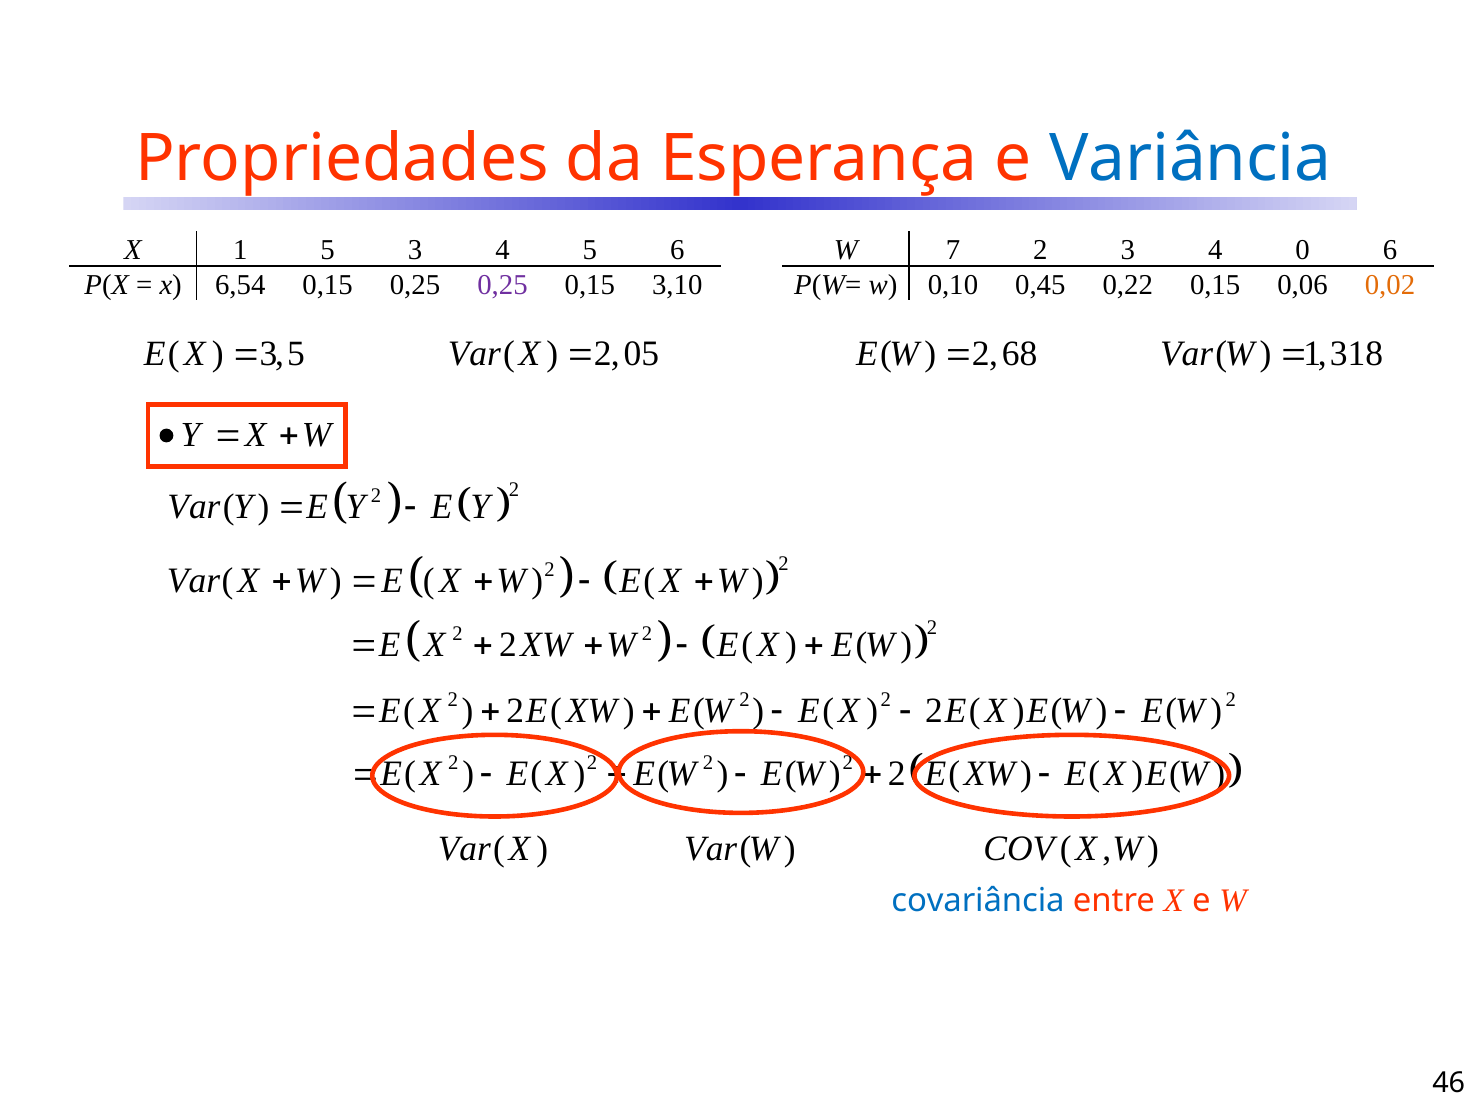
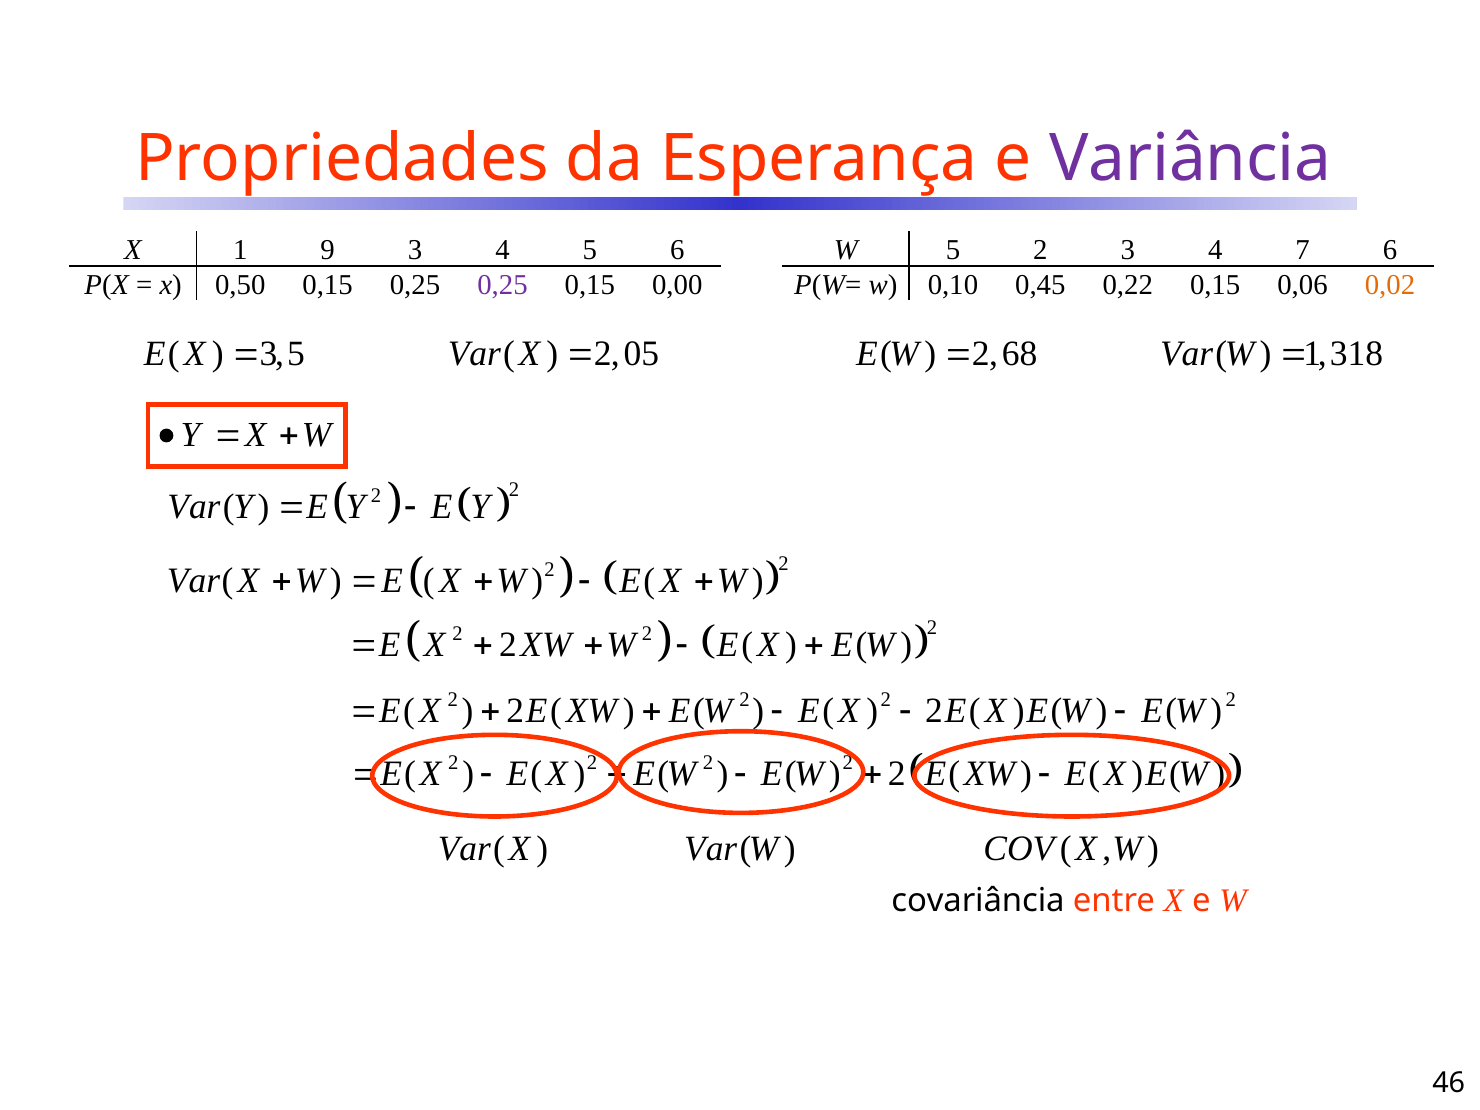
Variância colour: blue -> purple (1190, 159)
1 5: 5 -> 9 (328, 250)
W 7: 7 -> 5 (953, 250)
0: 0 -> 7 (1303, 250)
6,54: 6,54 -> 0,50 (240, 285)
3,10: 3,10 -> 0,00 (677, 285)
covariância colour: blue -> black (978, 900)
